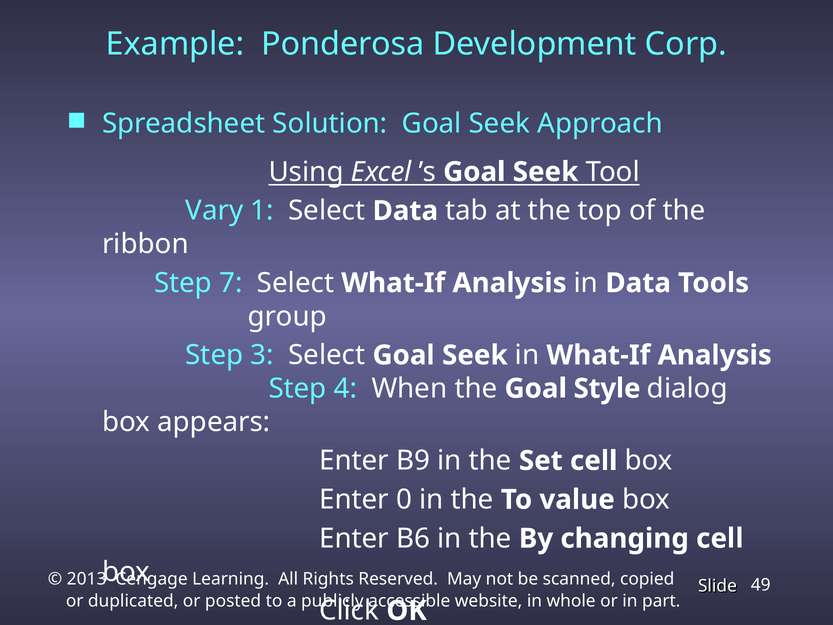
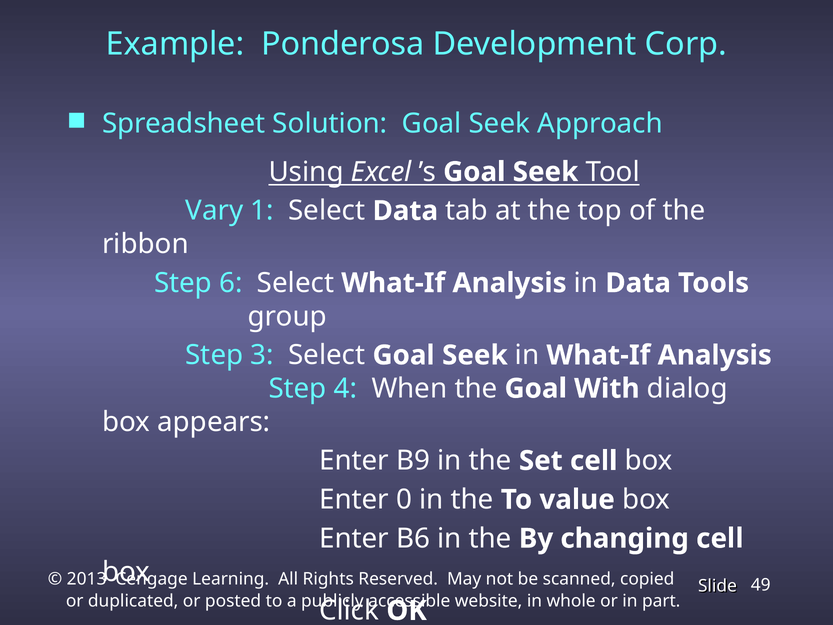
7: 7 -> 6 (231, 283)
Style: Style -> With (607, 388)
